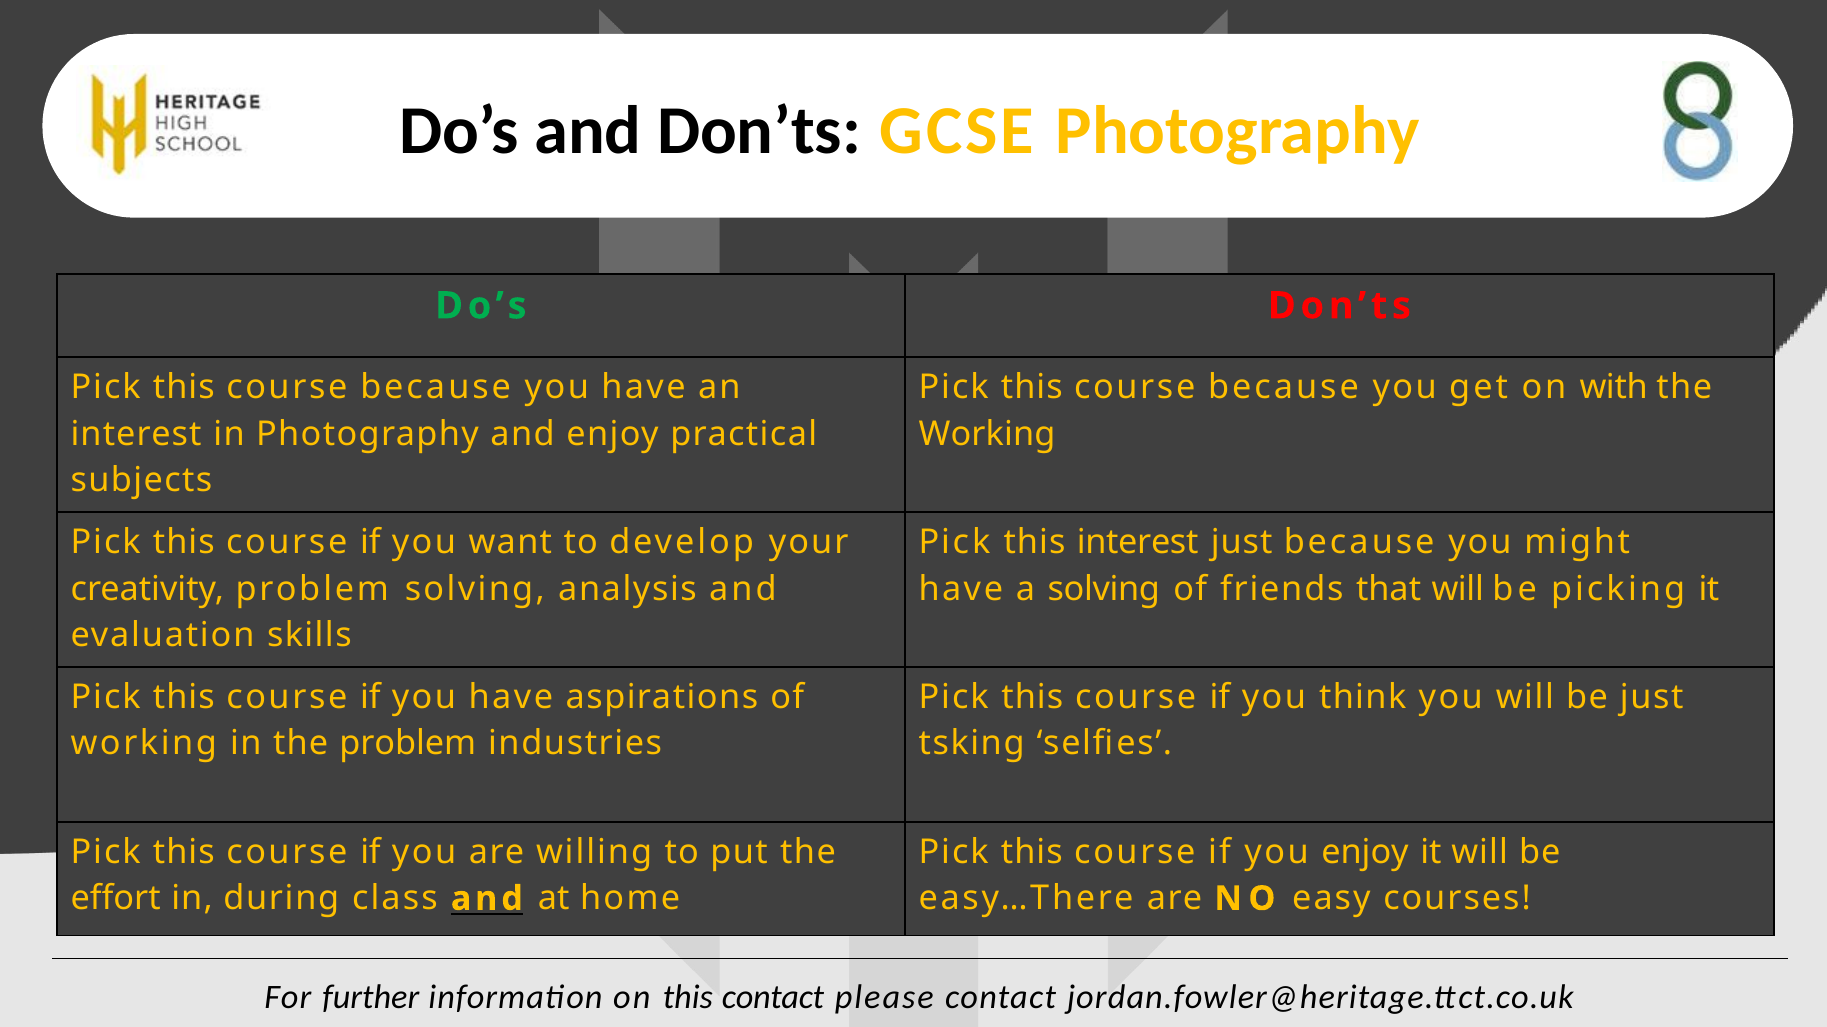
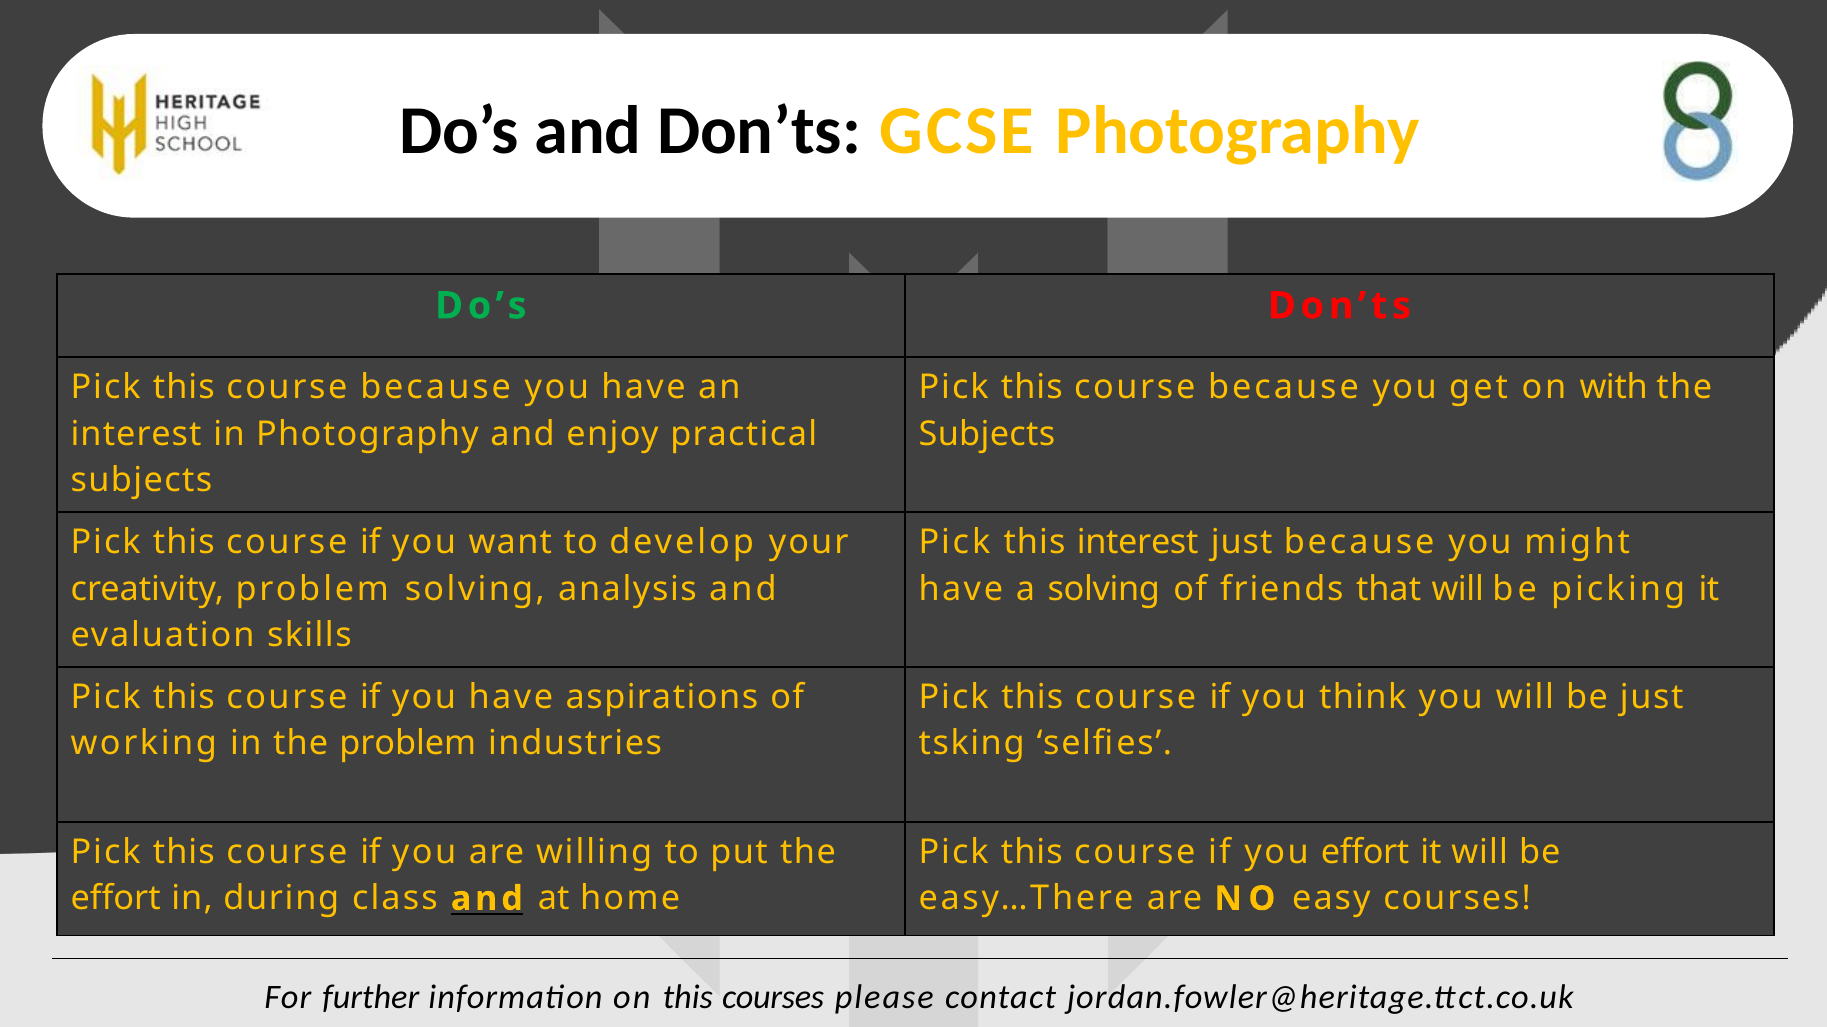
Working: Working -> Subjects (987, 434)
you enjoy: enjoy -> effort (1365, 853)
this contact: contact -> courses (773, 998)
